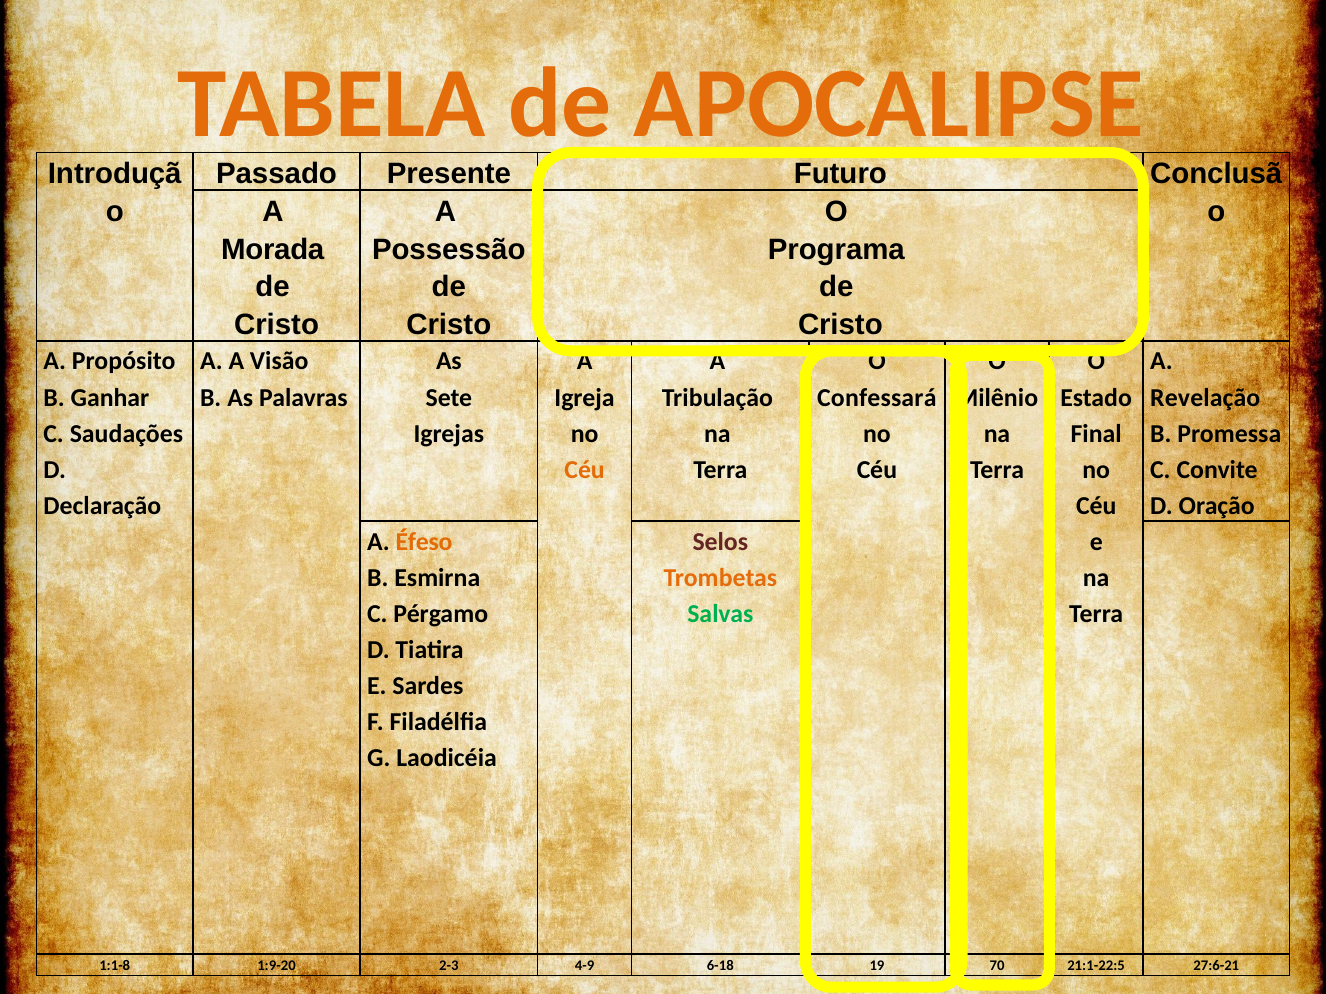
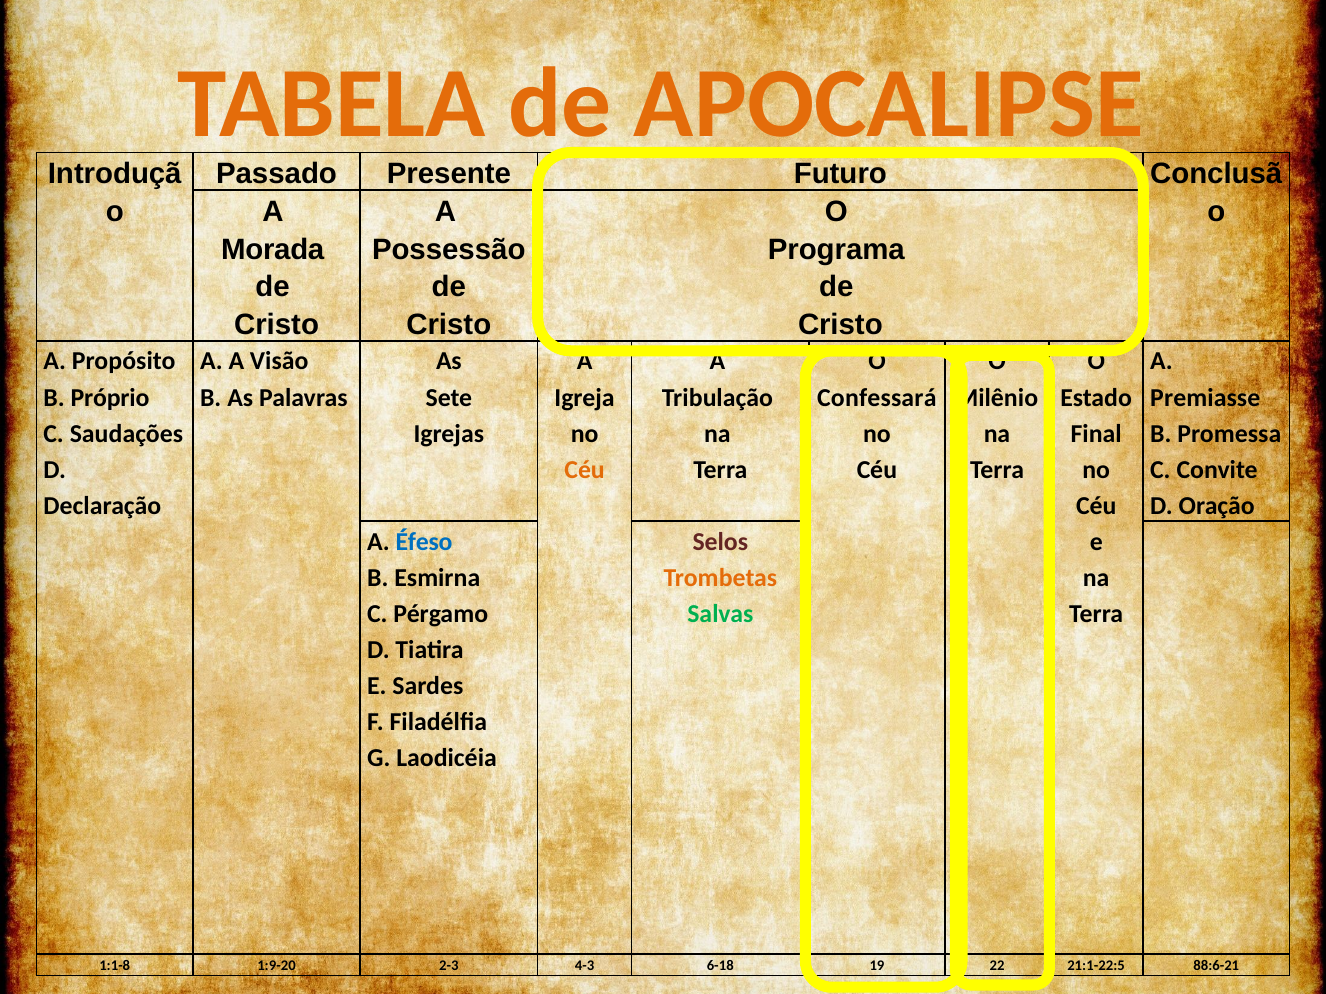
Ganhar: Ganhar -> Próprio (110, 398)
Revelação: Revelação -> Premiasse (1205, 398)
Éfeso colour: orange -> blue (424, 542)
4-9: 4-9 -> 4-3 (585, 966)
70: 70 -> 22 (997, 966)
27:6-21: 27:6-21 -> 88:6-21 (1216, 966)
